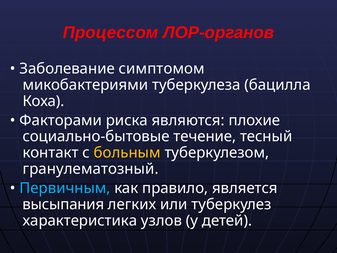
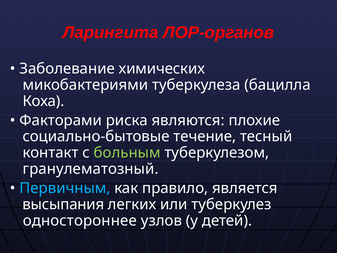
Процессом: Процессом -> Ларингита (111, 32)
симптомом: симптомом -> химических (162, 69)
больным colour: yellow -> light green (127, 153)
характеристика: характеристика -> одностороннее (80, 220)
